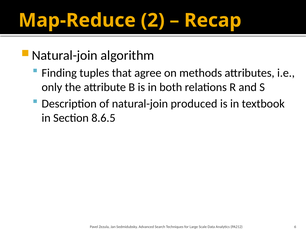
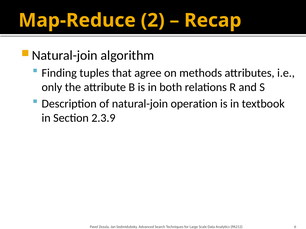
produced: produced -> operation (194, 104)
8.6.5: 8.6.5 -> 2.3.9 (103, 118)
